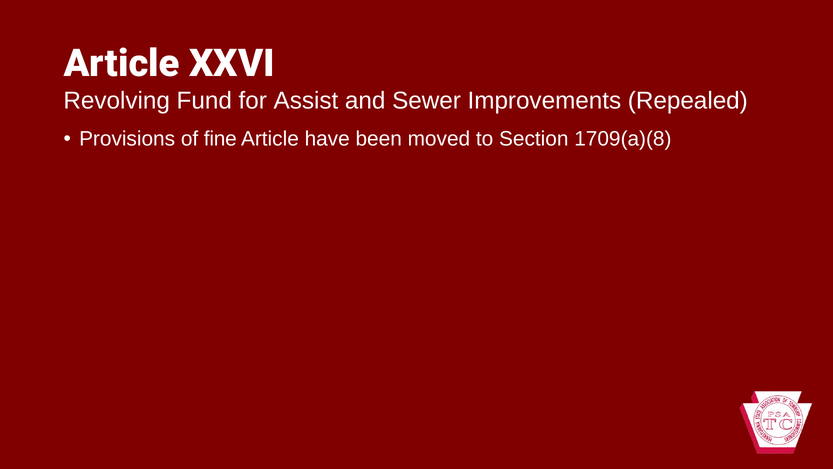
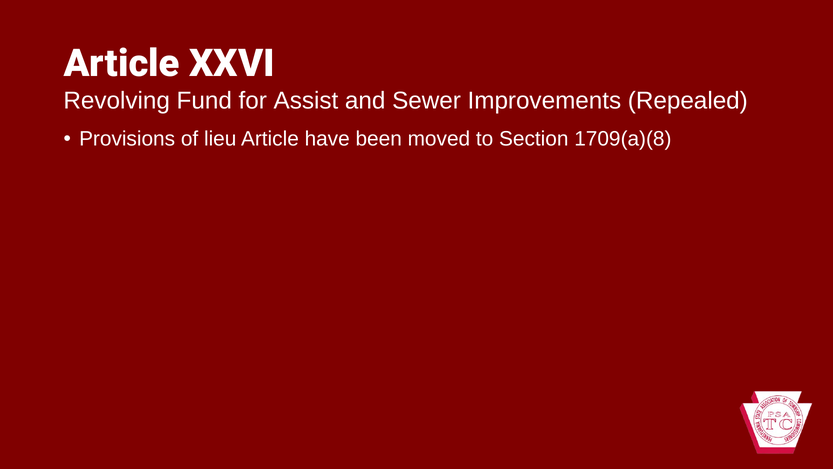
fine: fine -> lieu (220, 139)
